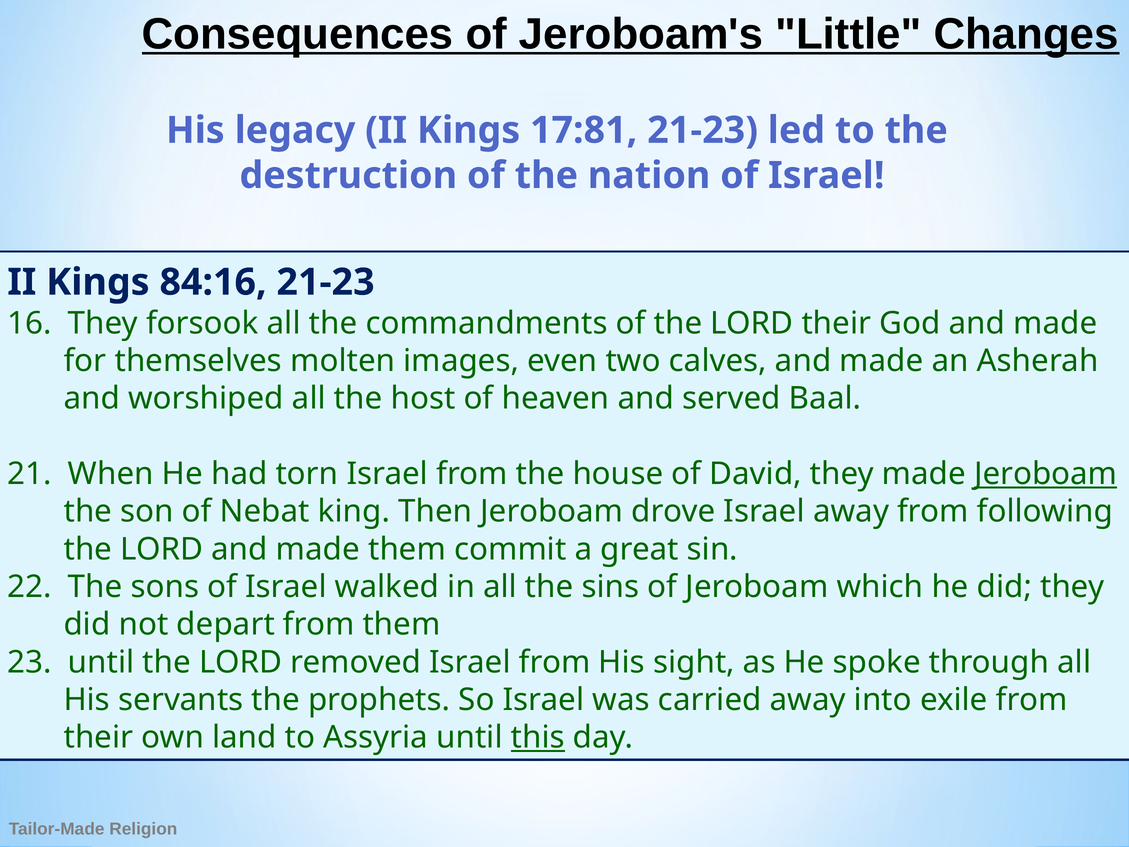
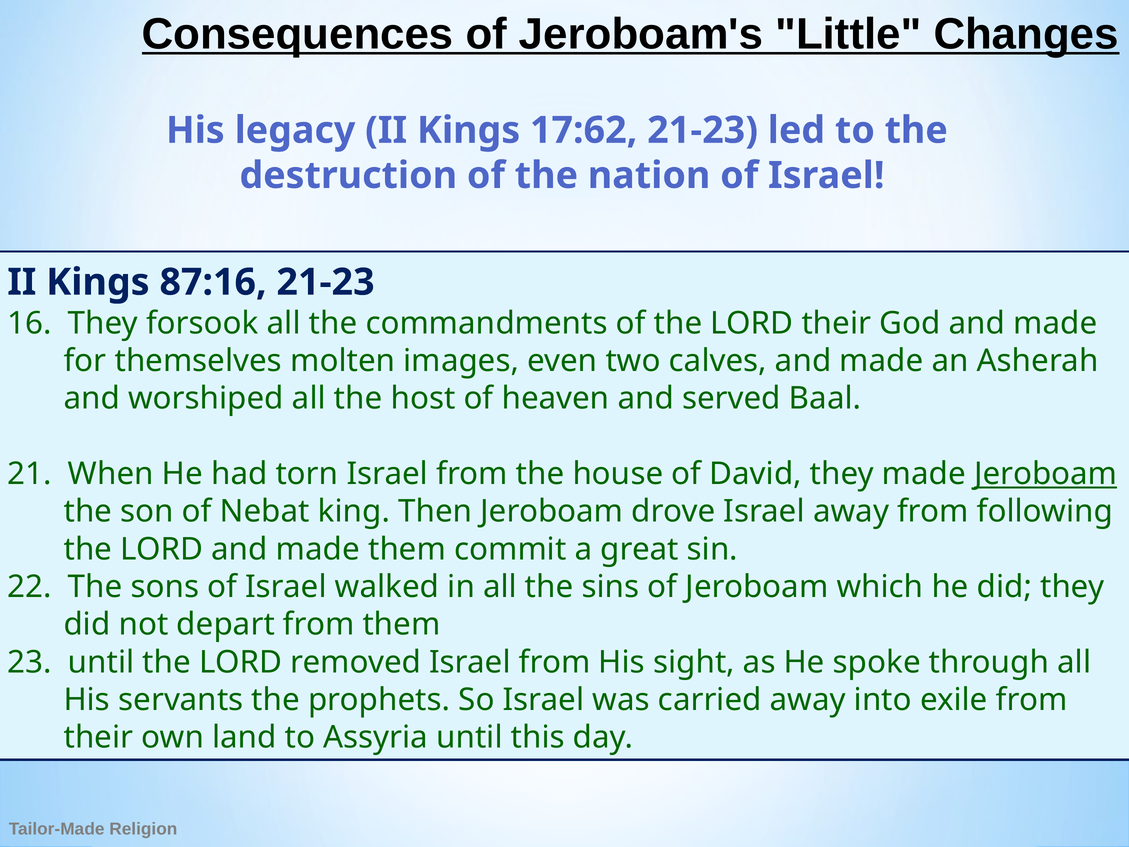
17:81: 17:81 -> 17:62 (584, 130)
84:16: 84:16 -> 87:16 (213, 282)
this underline: present -> none (538, 737)
